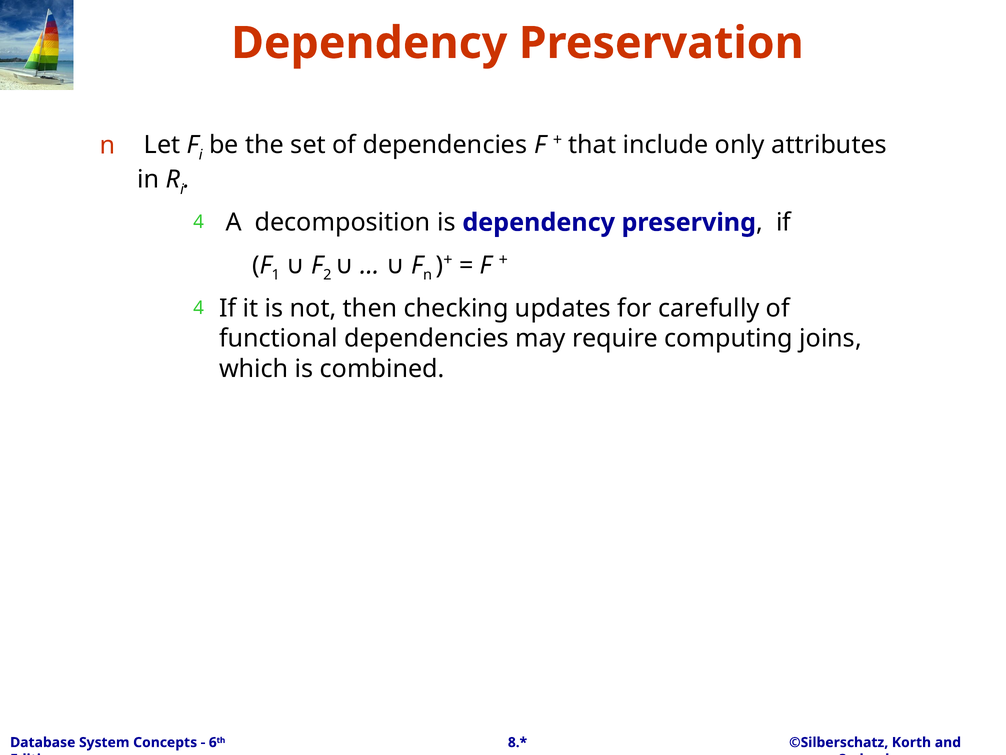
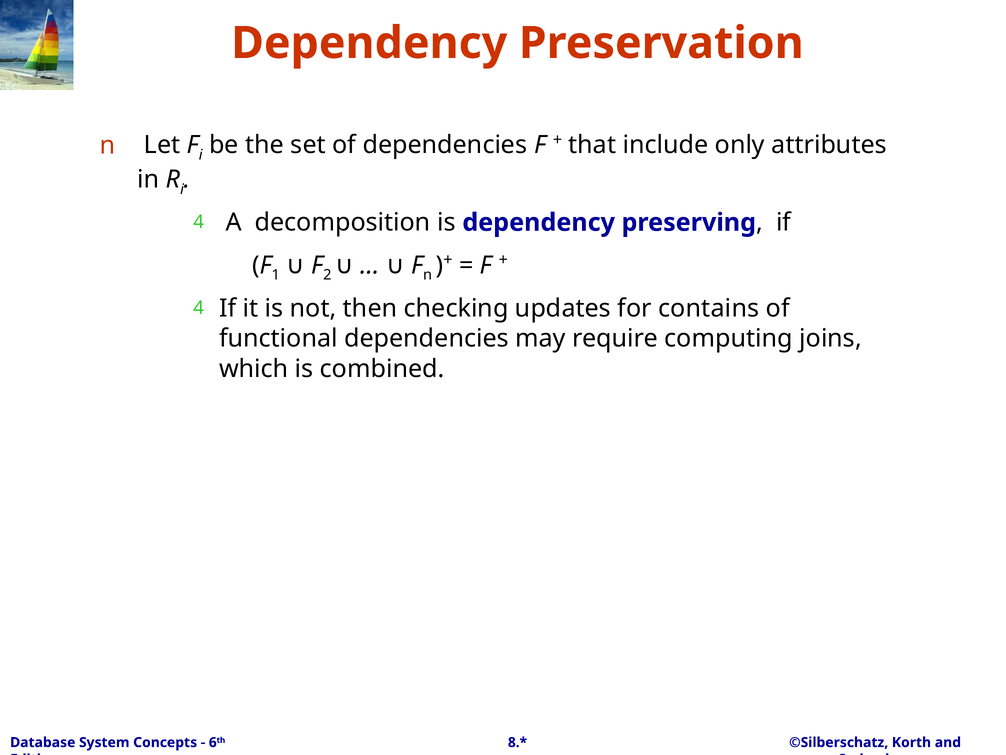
carefully: carefully -> contains (709, 308)
